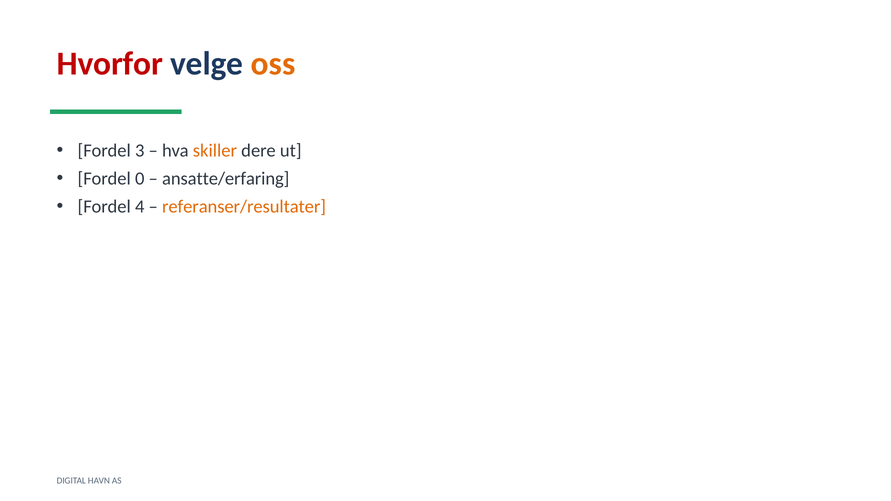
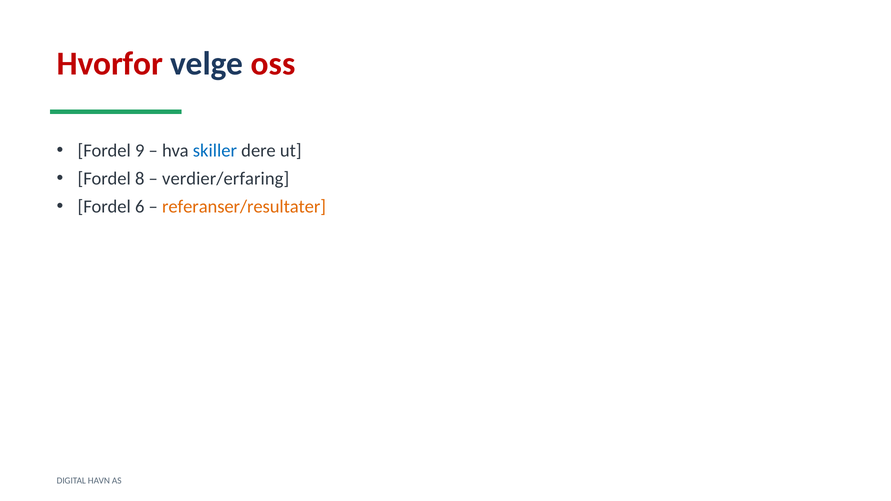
oss colour: orange -> red (273, 64)
3: 3 -> 9 (140, 151)
skiller colour: orange -> blue (215, 151)
0: 0 -> 8 (140, 179)
ansatte/erfaring: ansatte/erfaring -> verdier/erfaring (226, 179)
4: 4 -> 6 (140, 207)
